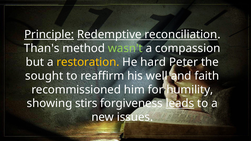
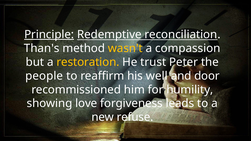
wasn't colour: light green -> yellow (125, 48)
hard: hard -> trust (153, 62)
sought: sought -> people (44, 76)
faith: faith -> door (207, 76)
stirs: stirs -> love (86, 104)
leads underline: present -> none (180, 104)
issues: issues -> refuse (135, 117)
